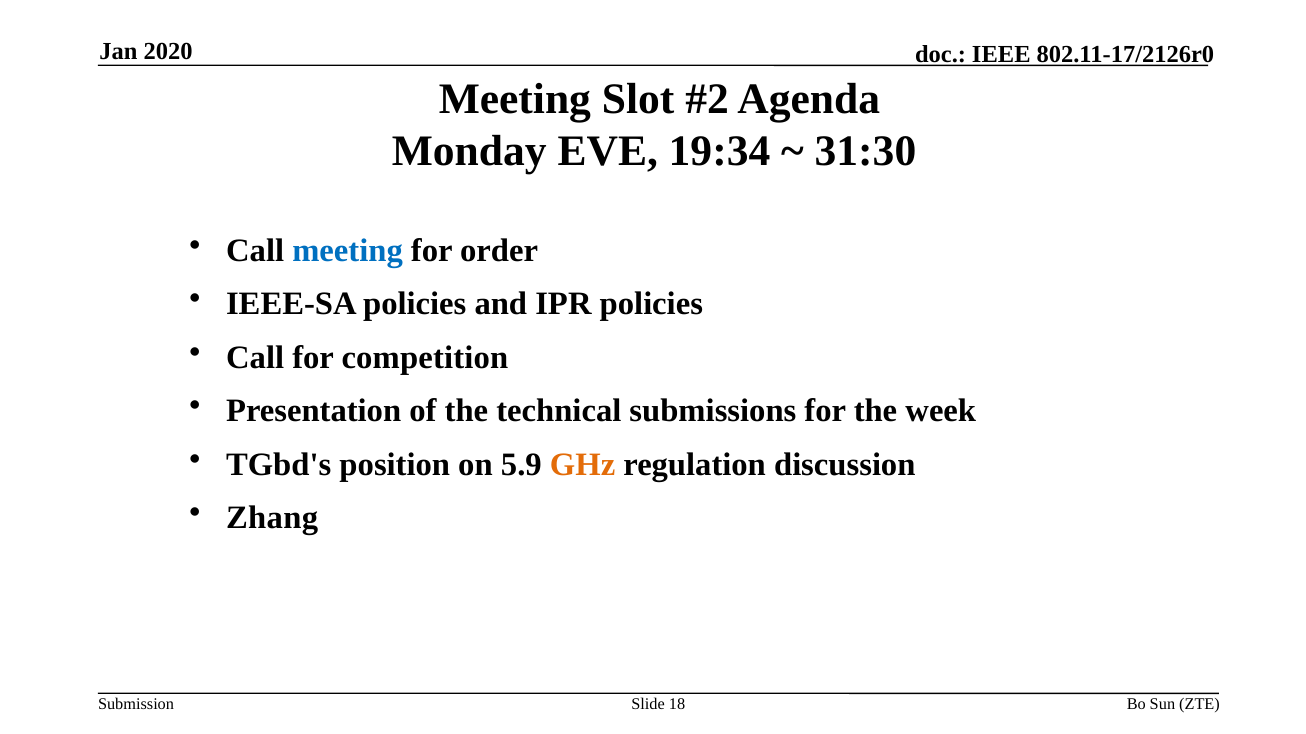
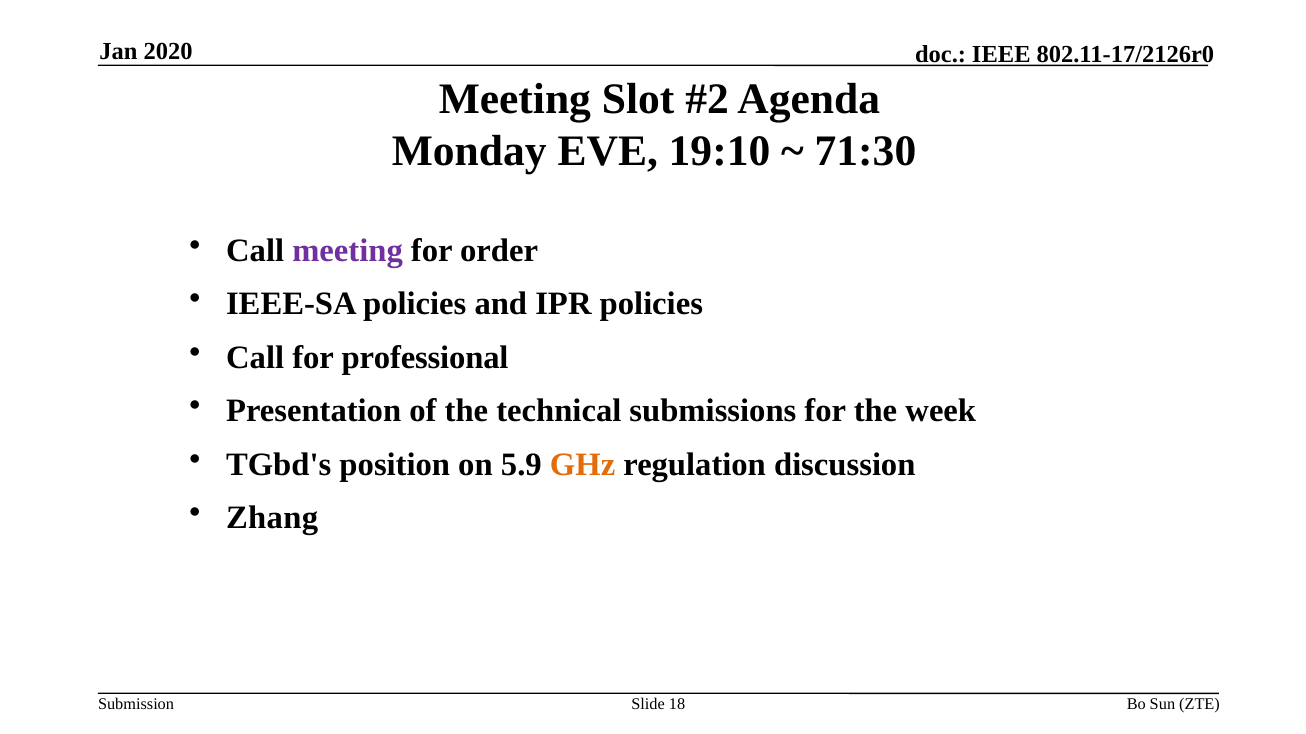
19:34: 19:34 -> 19:10 (720, 152)
31:30: 31:30 -> 71:30 (865, 152)
meeting colour: blue -> purple (348, 251)
competition: competition -> professional (425, 358)
